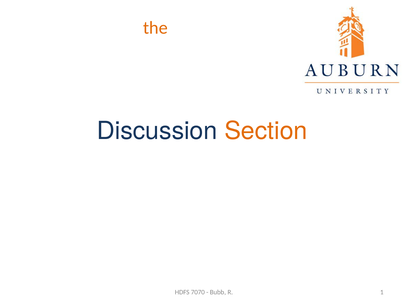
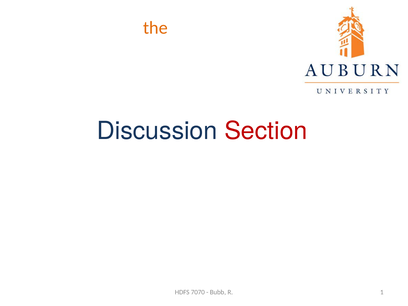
Section colour: orange -> red (266, 131)
